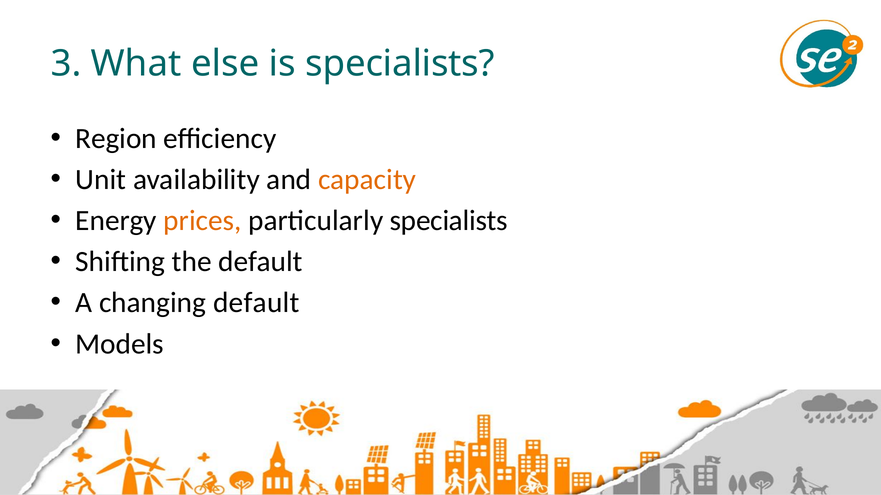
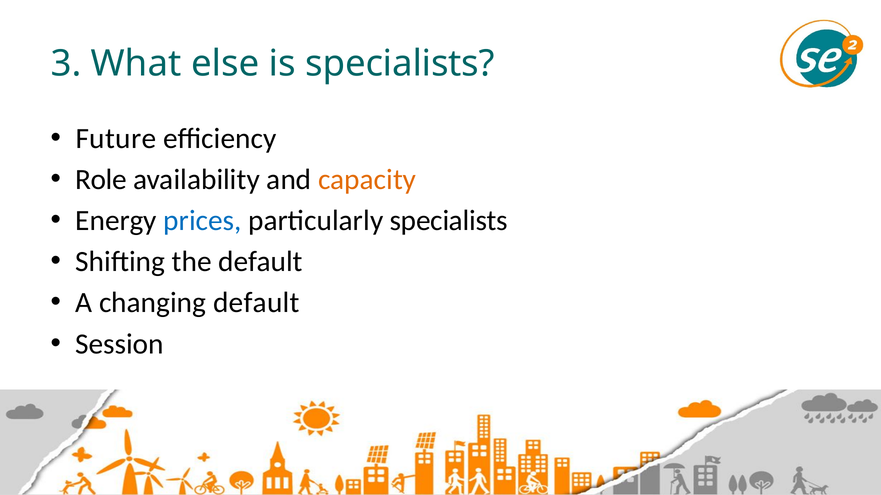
Region: Region -> Future (116, 139)
Unit: Unit -> Role (101, 180)
prices colour: orange -> blue (202, 221)
Models: Models -> Session (120, 344)
